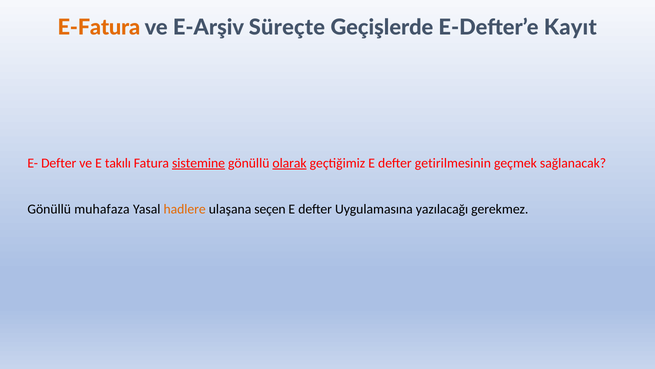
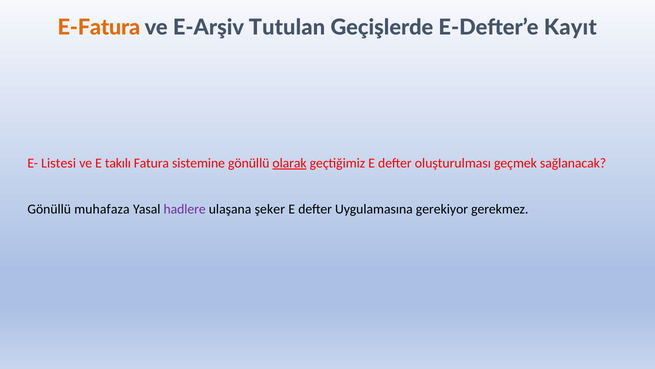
Süreçte: Süreçte -> Tutulan (287, 28)
E- Defter: Defter -> Listesi (59, 163)
sistemine underline: present -> none (198, 163)
getirilmesinin: getirilmesinin -> oluşturulması (453, 163)
hadlere colour: orange -> purple (185, 209)
seçen: seçen -> şeker (270, 209)
yazılacağı: yazılacağı -> gerekiyor (442, 209)
